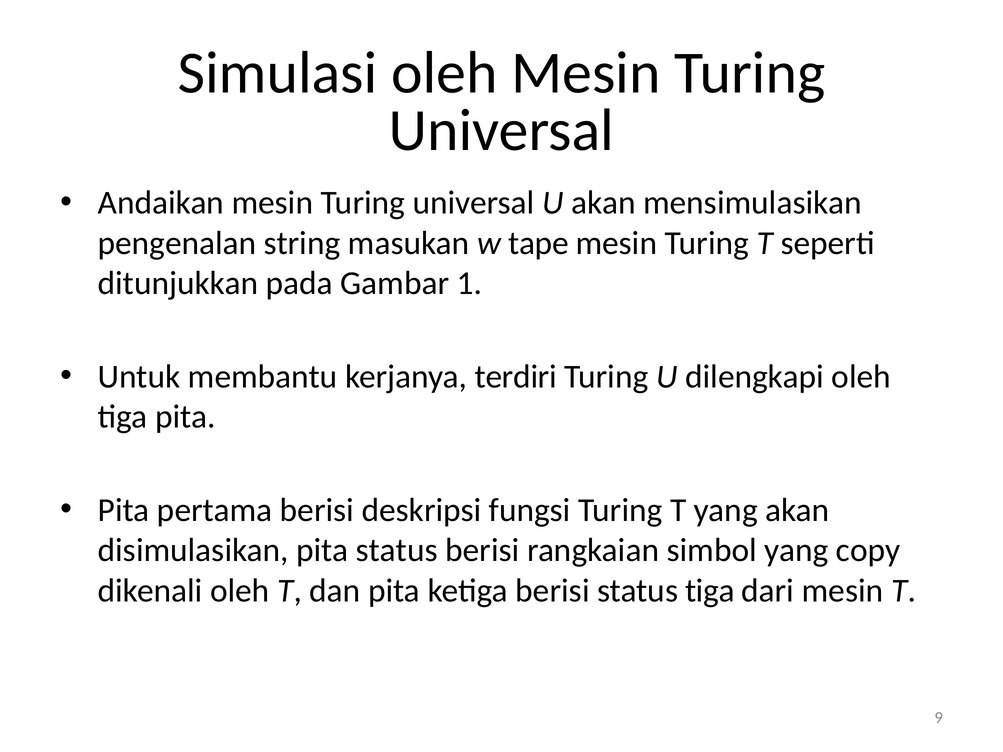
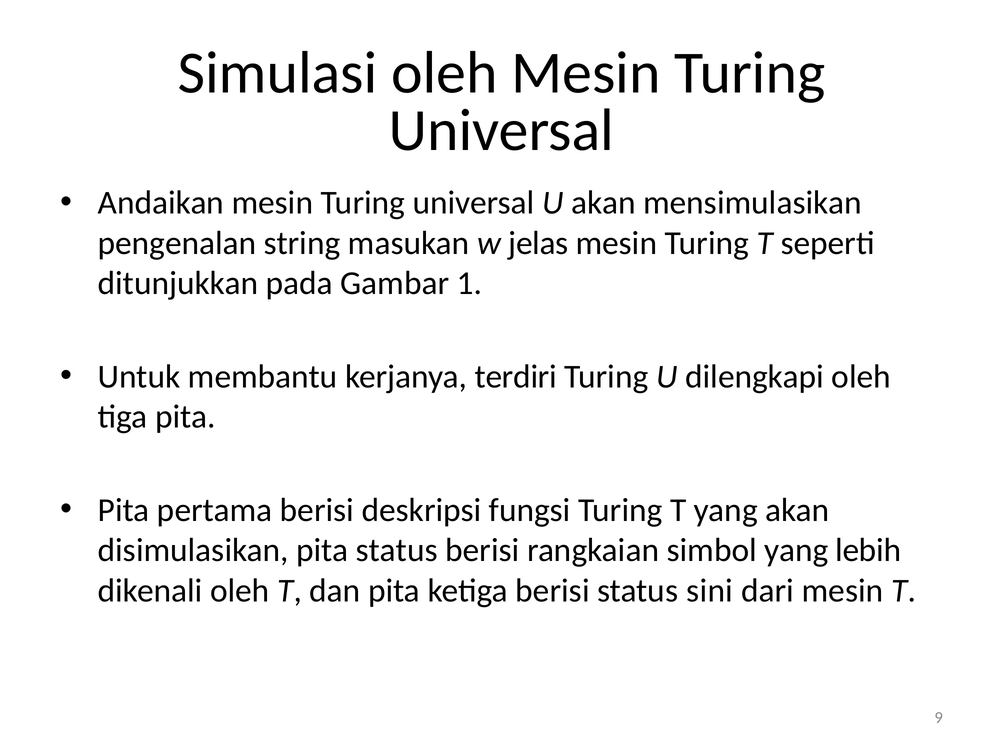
tape: tape -> jelas (538, 243)
copy: copy -> lebih (868, 551)
status tiga: tiga -> sini (710, 591)
